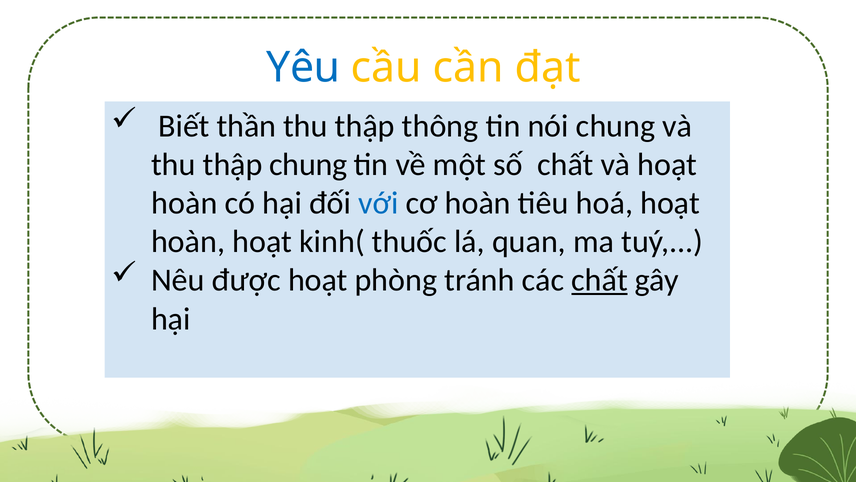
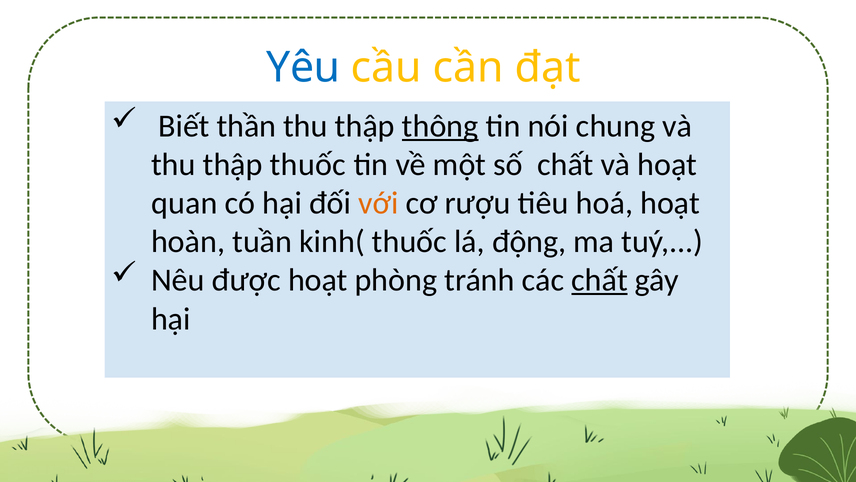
thông underline: none -> present (440, 126)
thập chung: chung -> thuốc (308, 165)
hoàn: hoàn -> quan (184, 203)
với colour: blue -> orange (379, 203)
cơ hoàn: hoàn -> rượu (478, 203)
hoàn hoạt: hoạt -> tuần (262, 242)
quan: quan -> động (529, 242)
